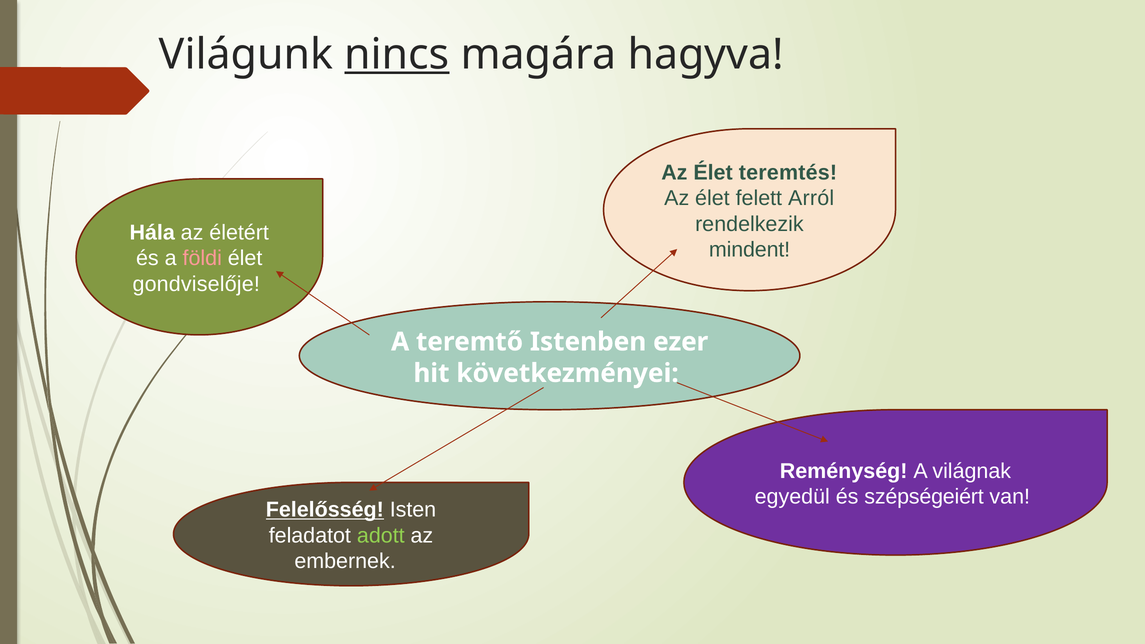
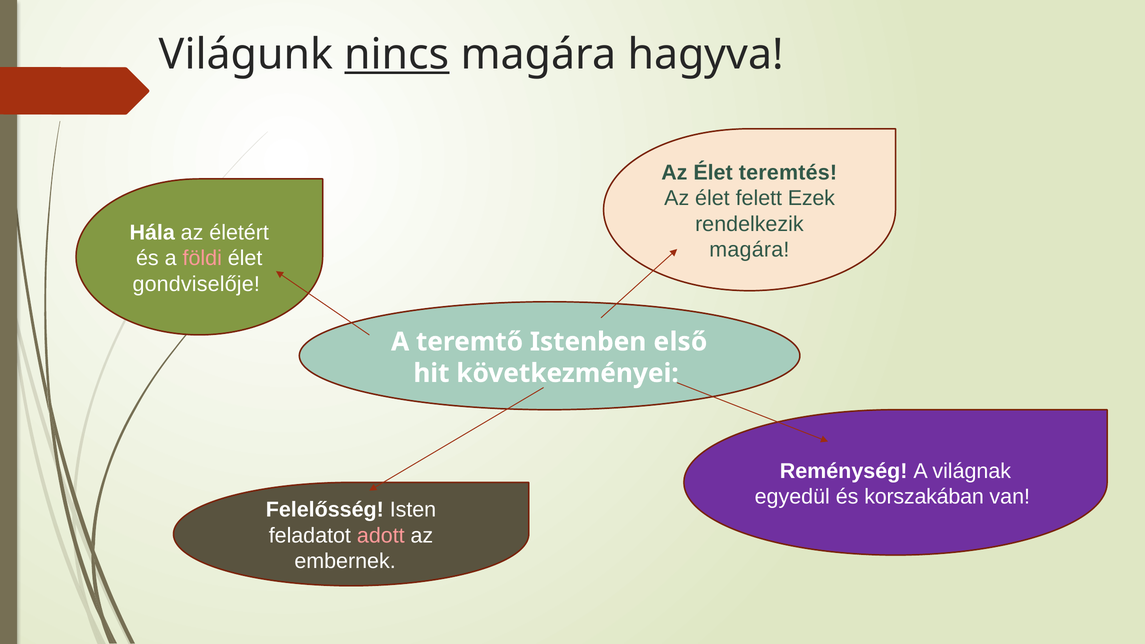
Arról: Arról -> Ezek (811, 198)
mindent: mindent -> magára (749, 250)
ezer: ezer -> első (680, 342)
szépségeiért: szépségeiért -> korszakában (924, 497)
Felelősség underline: present -> none (325, 510)
adott colour: light green -> pink (381, 536)
